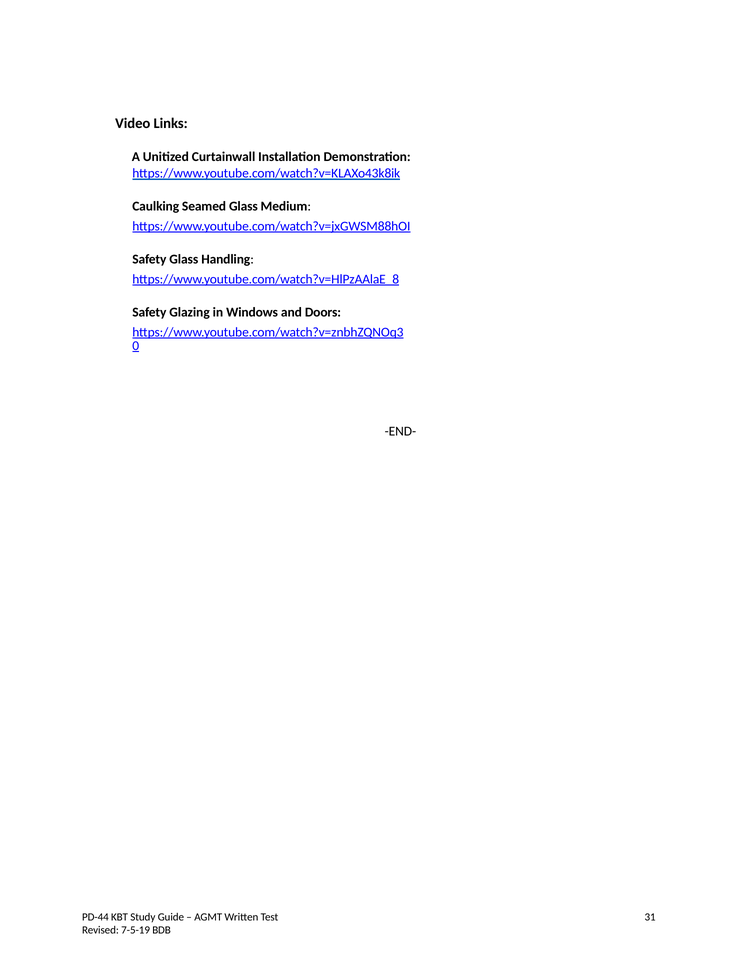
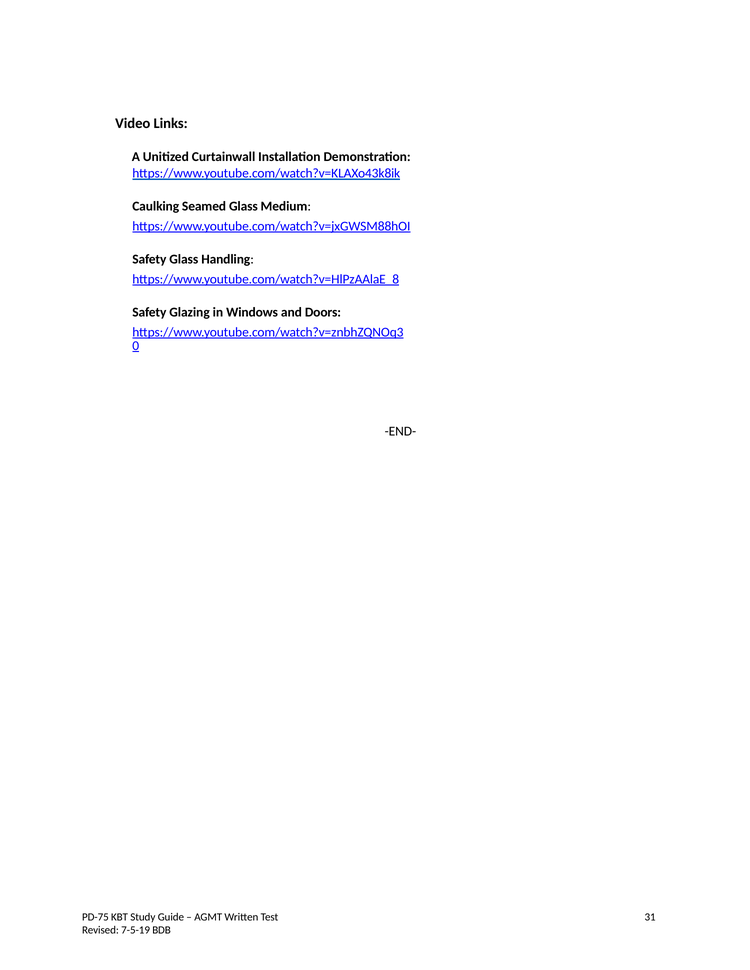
PD-44: PD-44 -> PD-75 (95, 917)
